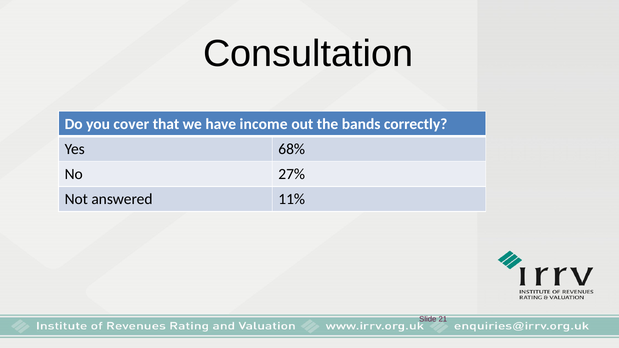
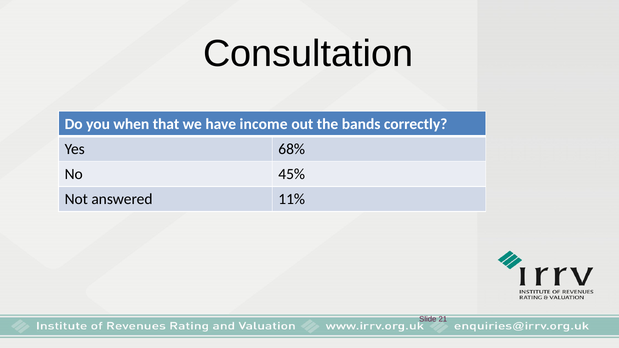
cover: cover -> when (131, 124)
27%: 27% -> 45% (292, 174)
